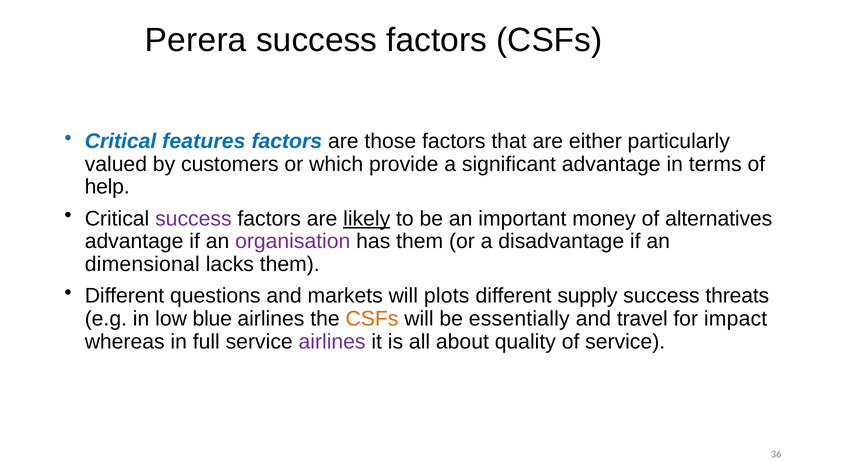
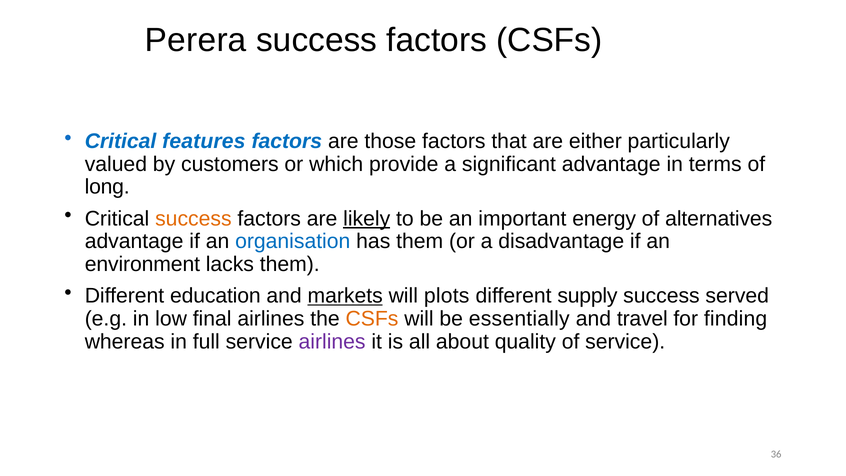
help: help -> long (107, 187)
success colour: purple -> orange (193, 218)
money: money -> energy (604, 218)
organisation colour: purple -> blue (293, 241)
dimensional: dimensional -> environment (142, 264)
questions: questions -> education (215, 296)
markets underline: none -> present (345, 296)
threats: threats -> served (737, 296)
blue: blue -> final (212, 319)
impact: impact -> finding (736, 319)
